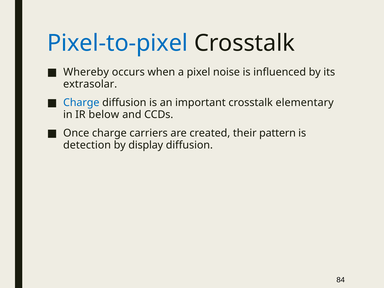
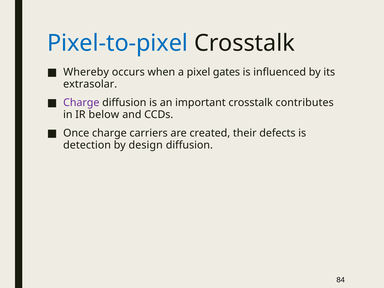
noise: noise -> gates (226, 72)
Charge colour: blue -> purple (81, 103)
elementary: elementary -> contributes (305, 103)
pattern: pattern -> defects (277, 133)
display: display -> design (146, 145)
